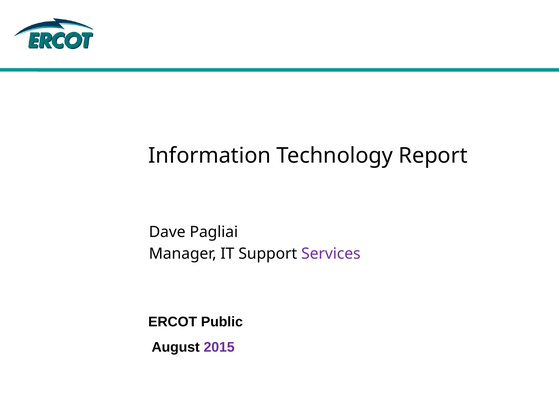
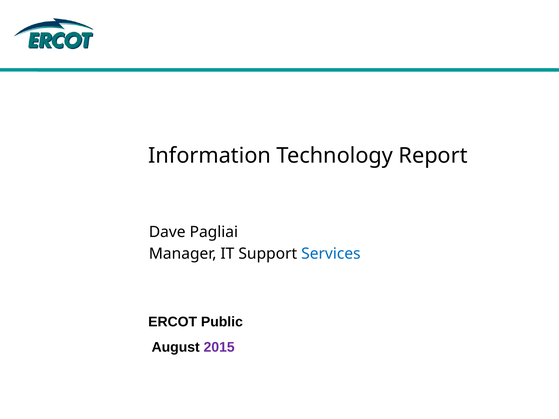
Services colour: purple -> blue (331, 254)
